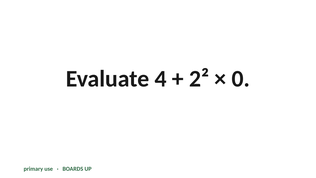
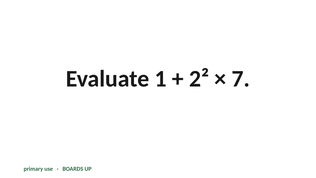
4: 4 -> 1 (161, 79)
0: 0 -> 7 (241, 79)
